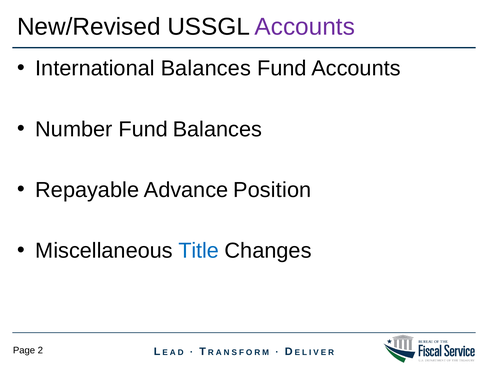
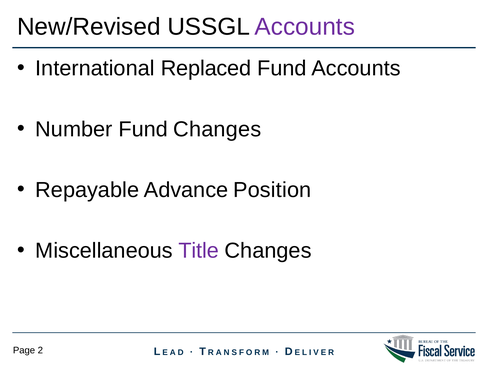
International Balances: Balances -> Replaced (206, 68)
Fund Balances: Balances -> Changes (217, 129)
Title colour: blue -> purple (199, 251)
